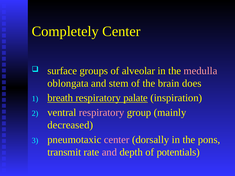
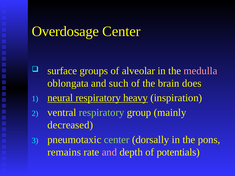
Completely: Completely -> Overdosage (65, 31)
stem: stem -> such (119, 83)
breath: breath -> neural (60, 98)
palate: palate -> heavy (136, 98)
respiratory colour: pink -> light green (102, 113)
center colour: pink -> light green (117, 140)
transmit: transmit -> remains (64, 152)
